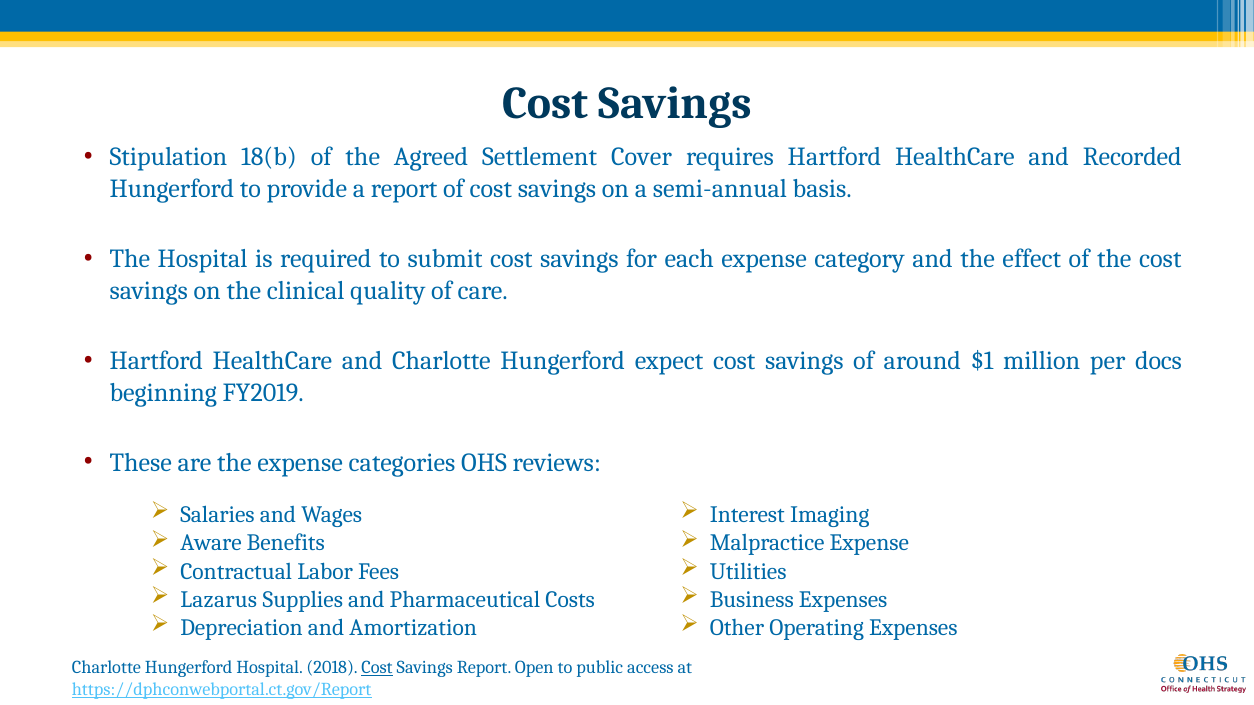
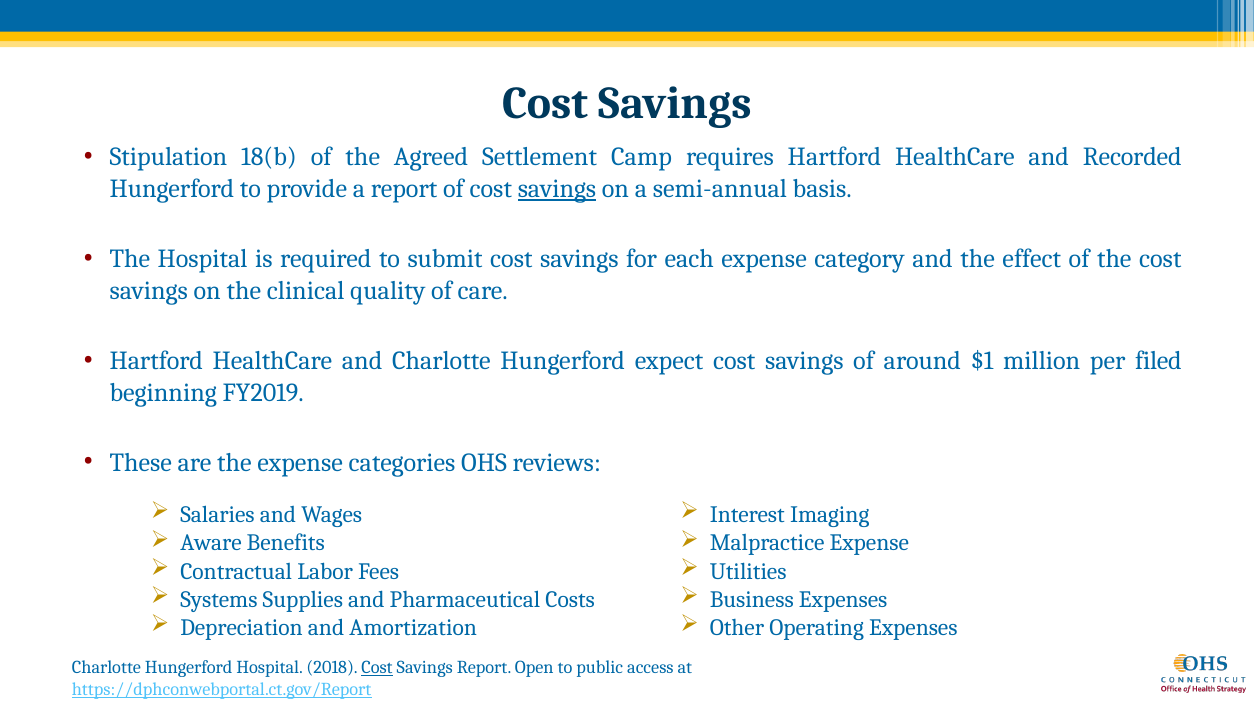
Cover: Cover -> Camp (642, 157)
savings underline: none -> present (557, 189)
docs: docs -> filed (1158, 361)
Lazarus: Lazarus -> Systems (219, 600)
